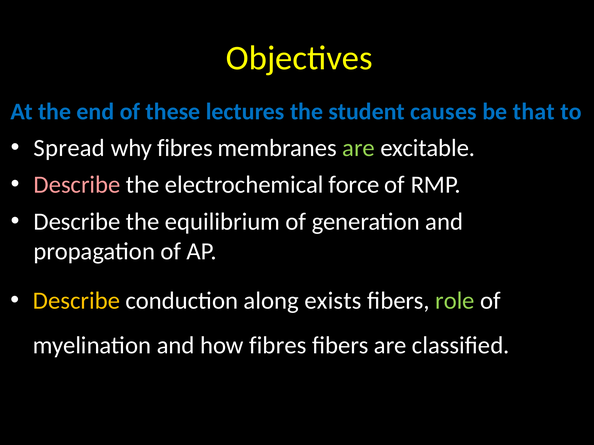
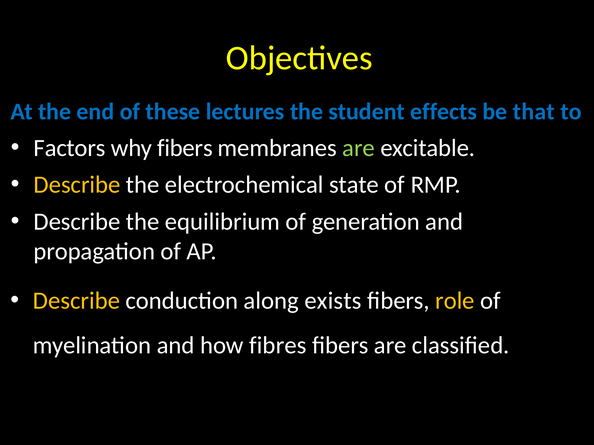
causes: causes -> effects (444, 112)
Spread: Spread -> Factors (70, 148)
why fibres: fibres -> fibers (185, 148)
Describe colour: pink -> yellow (77, 185)
force: force -> state (354, 185)
role colour: light green -> yellow (455, 301)
